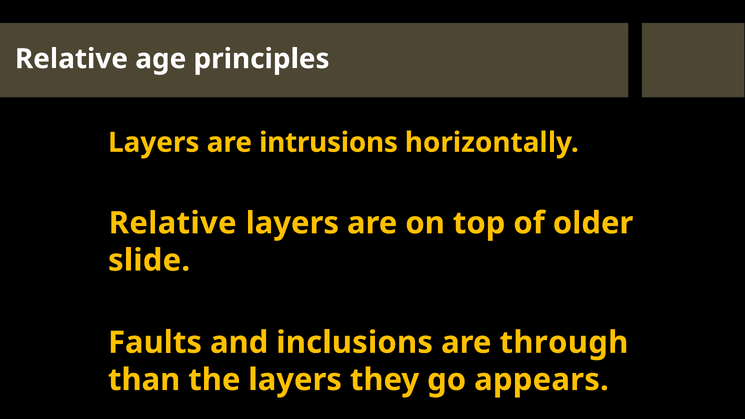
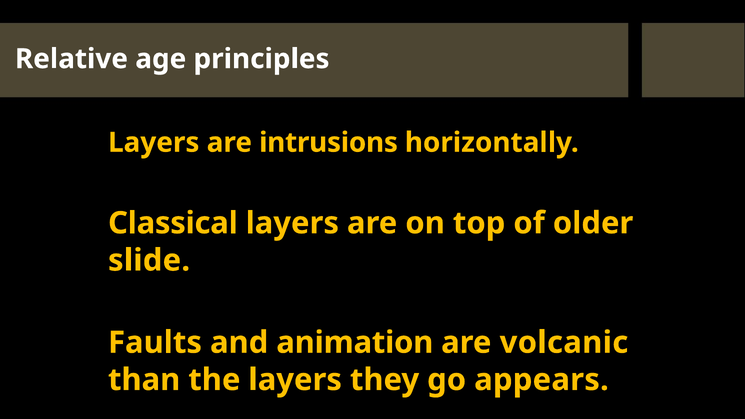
Relative: Relative -> Classical (173, 223)
inclusions: inclusions -> animation (355, 343)
through: through -> volcanic (564, 343)
